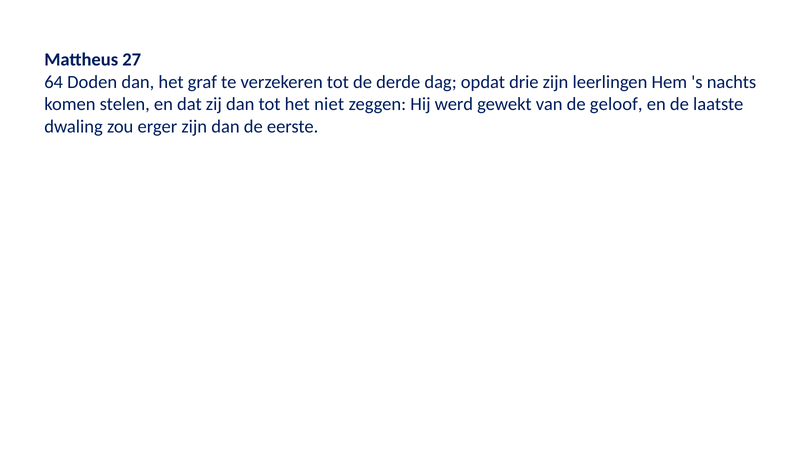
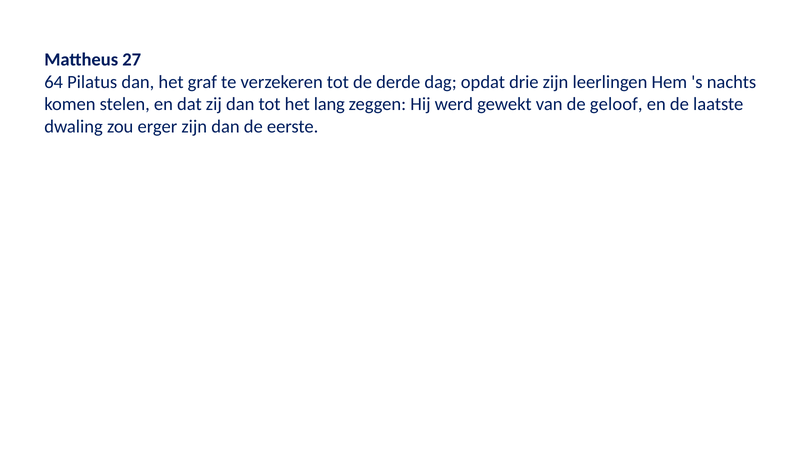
Doden: Doden -> Pilatus (92, 82)
niet: niet -> lang (329, 104)
